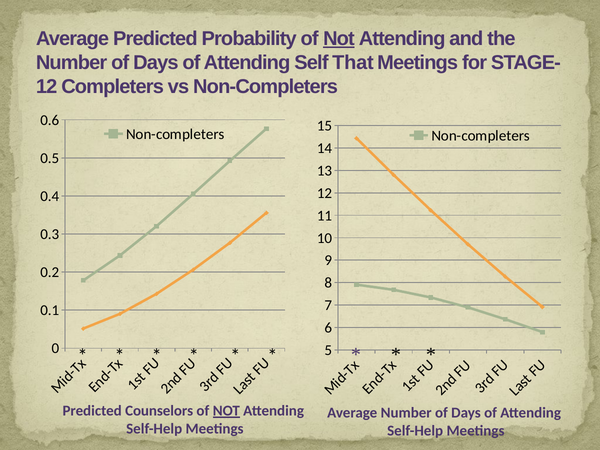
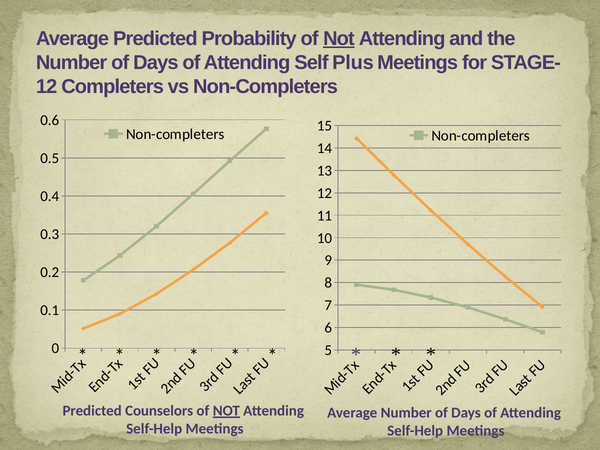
That: That -> Plus (353, 62)
